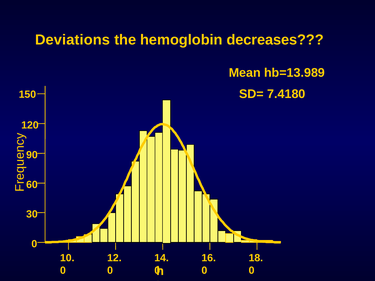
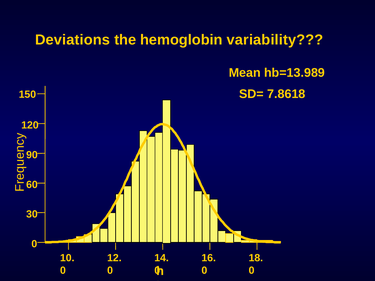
decreases: decreases -> variability (275, 40)
7.4180: 7.4180 -> 7.8618 (286, 94)
